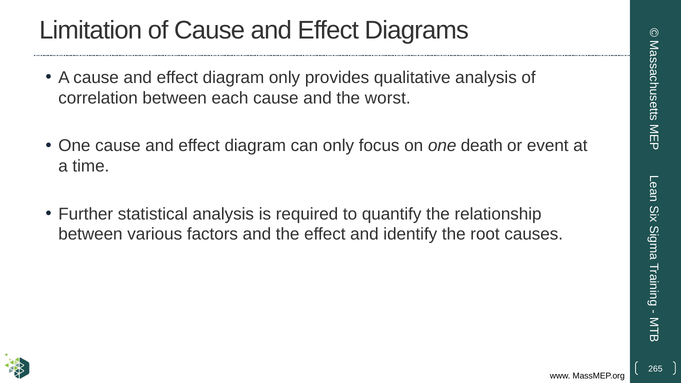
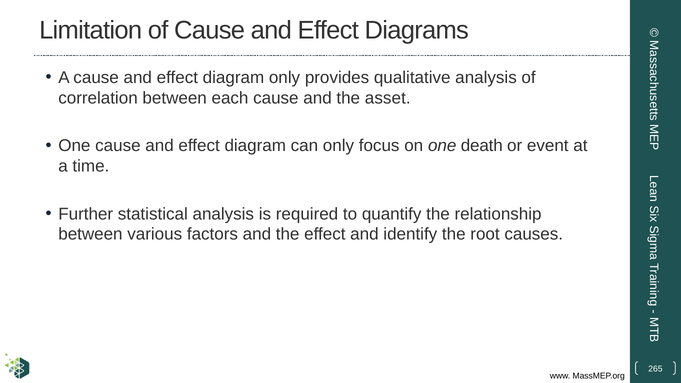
worst: worst -> asset (388, 98)
